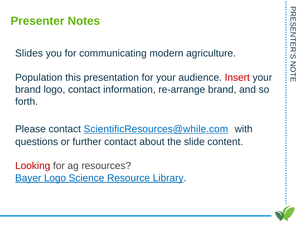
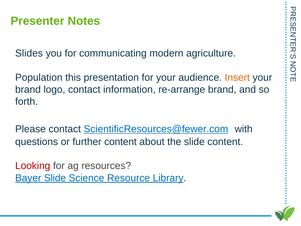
Insert colour: red -> orange (237, 77)
ScientificResources@while.com: ScientificResources@while.com -> ScientificResources@fewer.com (156, 129)
further contact: contact -> content (120, 142)
Bayer Logo: Logo -> Slide (55, 178)
